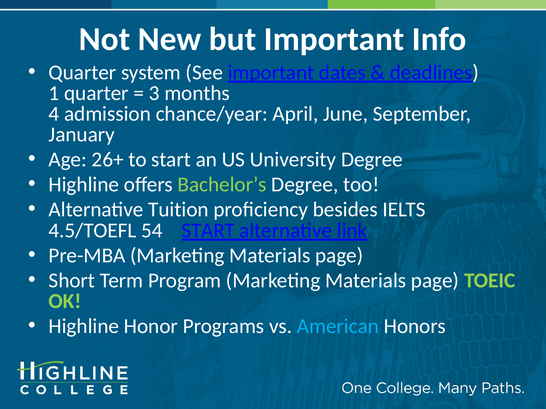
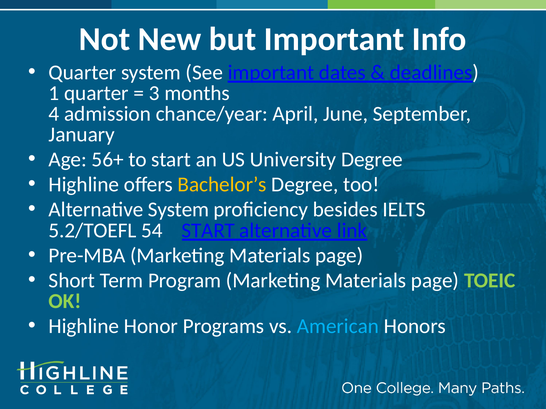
26+: 26+ -> 56+ (108, 160)
Bachelor’s colour: light green -> yellow (222, 185)
Alternative Tuition: Tuition -> System (178, 210)
4.5/TOEFL: 4.5/TOEFL -> 5.2/TOEFL (93, 231)
